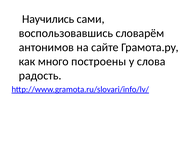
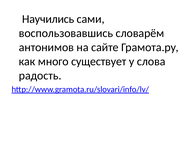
построены: построены -> существует (99, 61)
